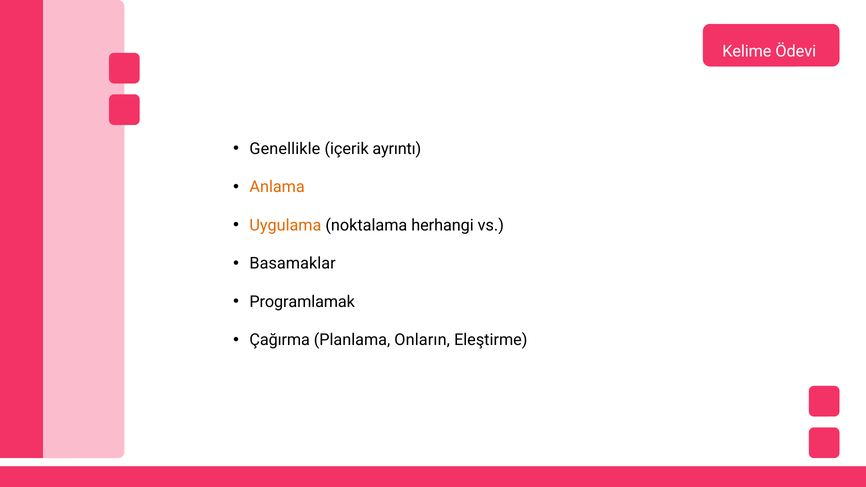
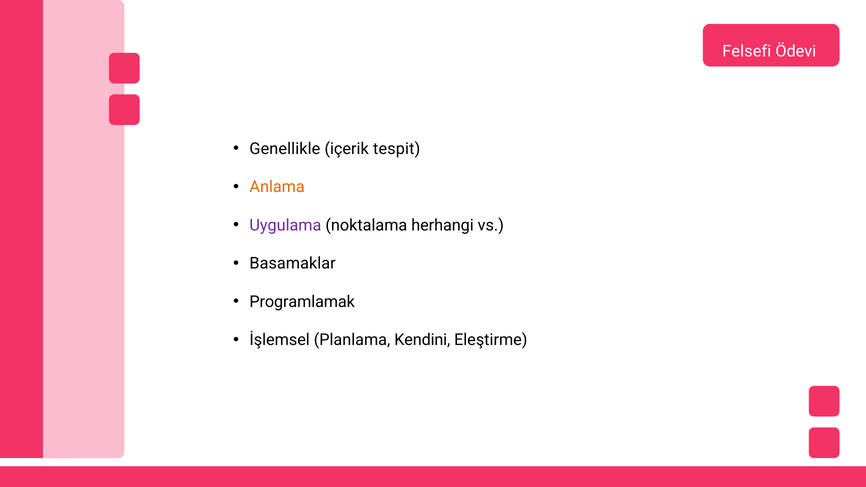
Kelime: Kelime -> Felsefi (747, 51)
ayrıntı: ayrıntı -> tespit (397, 149)
Uygulama colour: orange -> purple (285, 225)
Çağırma: Çağırma -> İşlemsel (280, 340)
Onların: Onların -> Kendini (422, 340)
